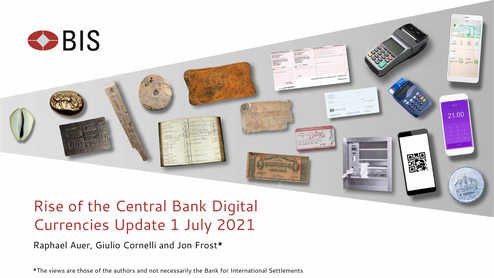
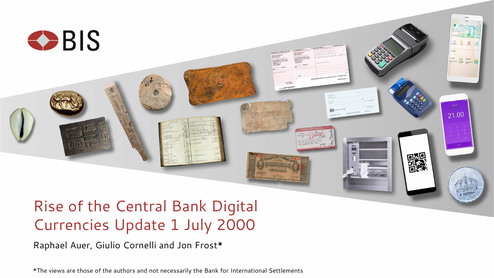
2021: 2021 -> 2000 (236, 225)
